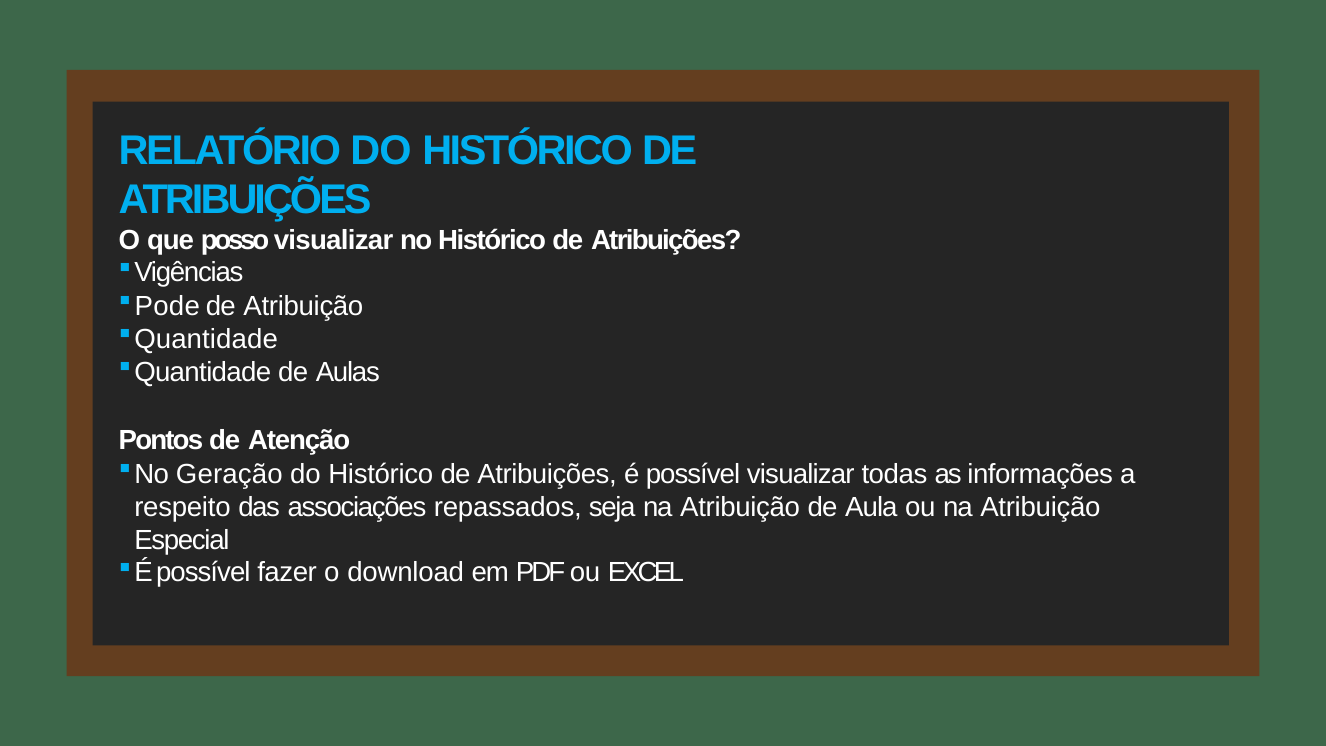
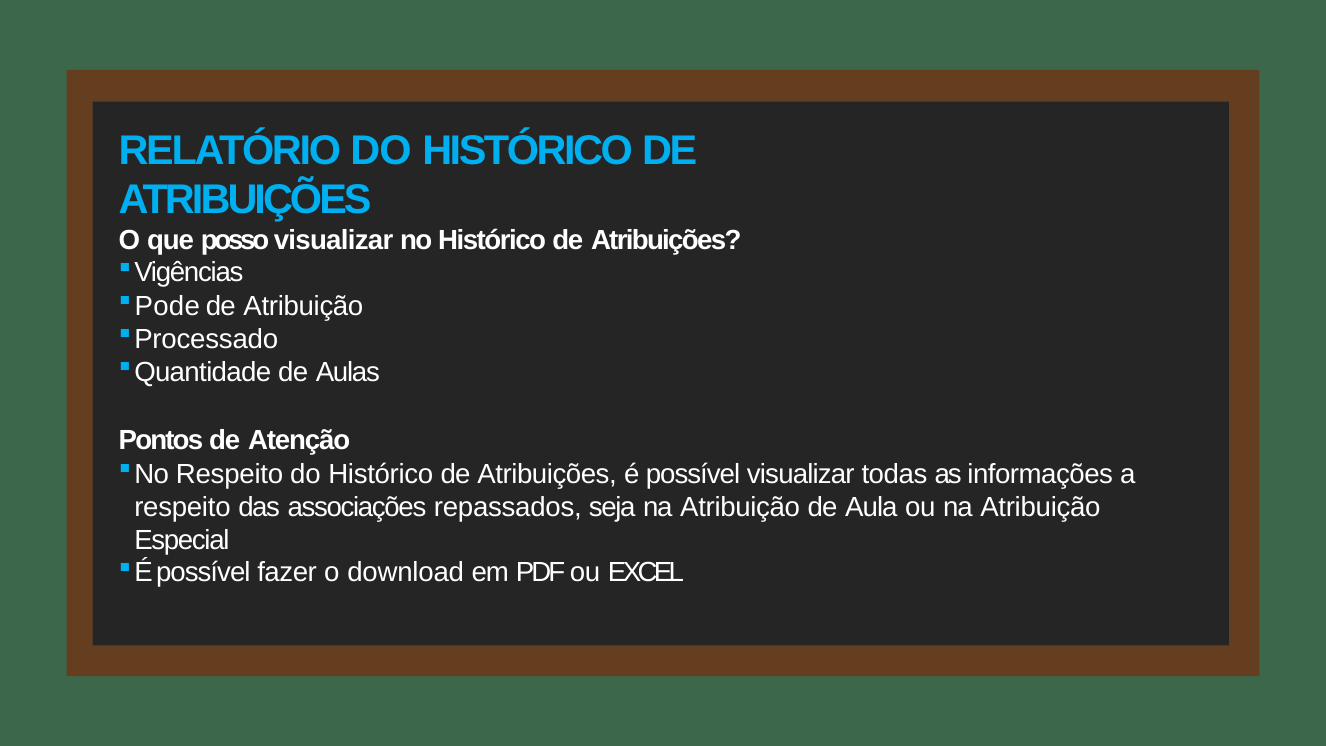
Quantidade: Quantidade -> Processado (206, 339)
No Geração: Geração -> Respeito (230, 474)
